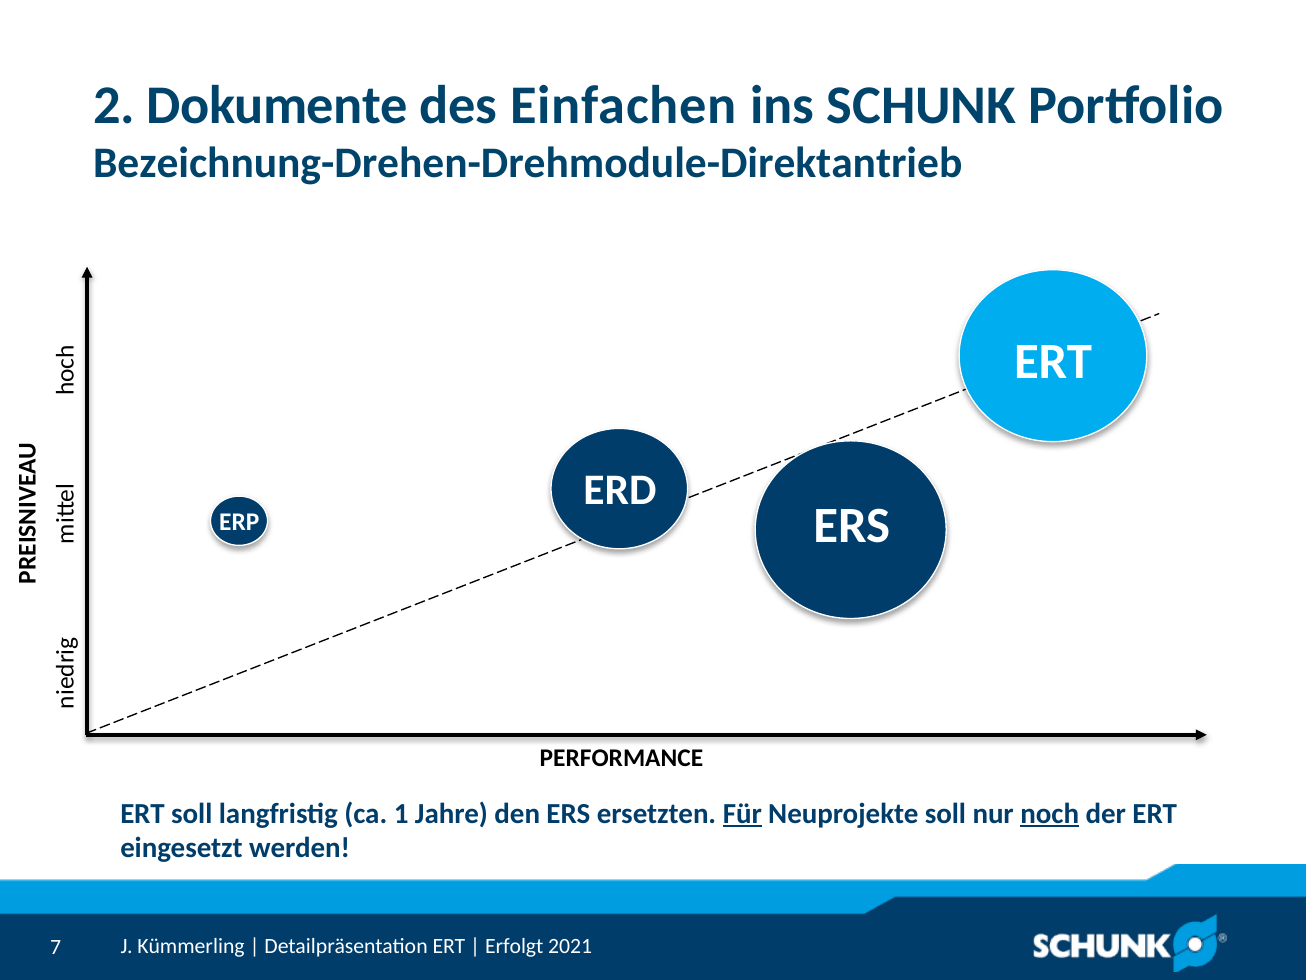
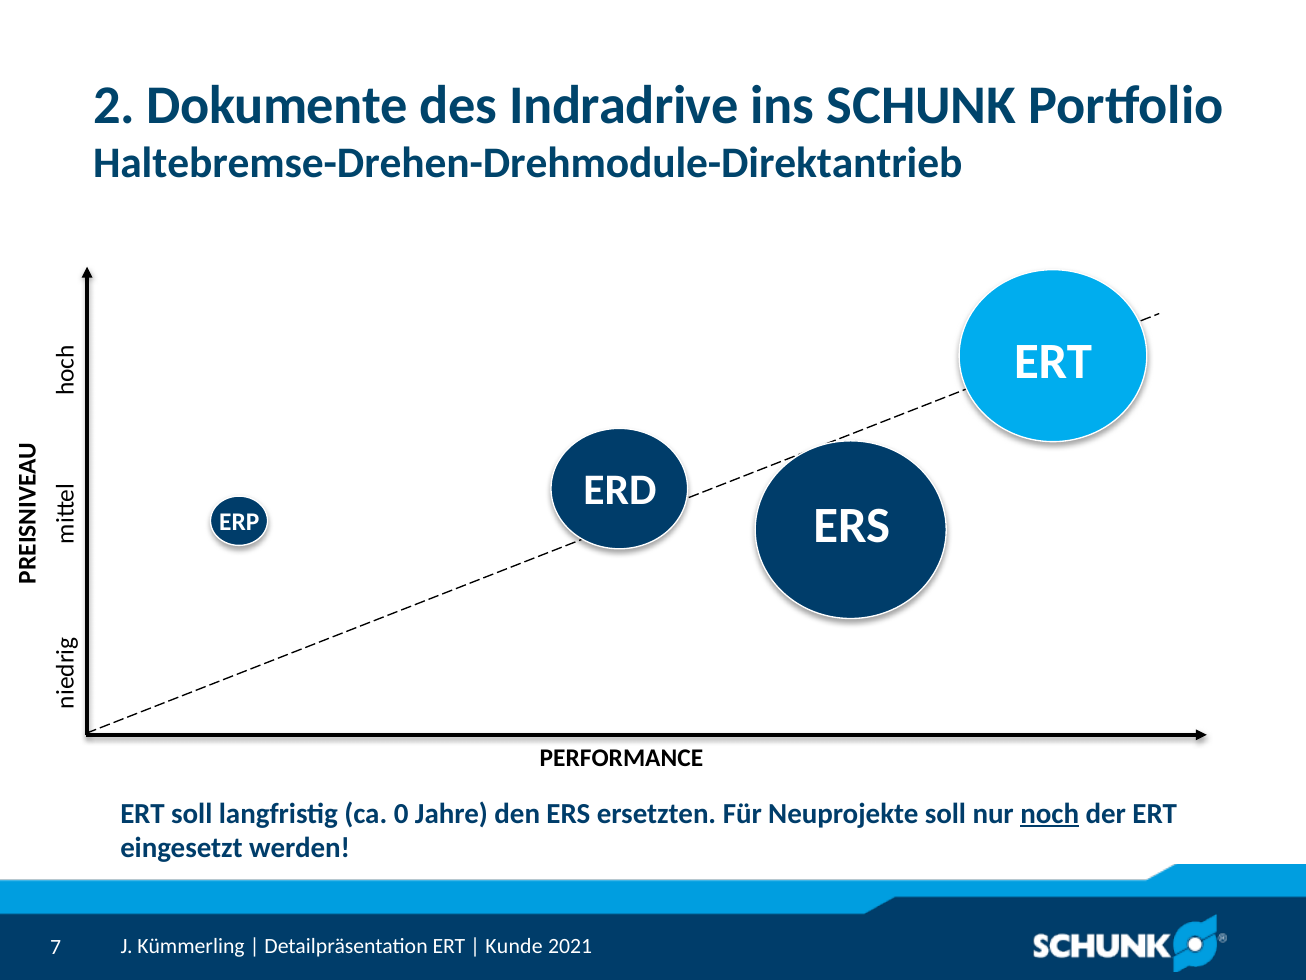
Einfachen: Einfachen -> Indradrive (624, 105)
Bezeichnung-Drehen-Drehmodule-Direktantrieb: Bezeichnung-Drehen-Drehmodule-Direktantrieb -> Haltebremse-Drehen-Drehmodule-Direktantrieb (528, 163)
1: 1 -> 0 (401, 813)
Für underline: present -> none (742, 813)
Erfolgt: Erfolgt -> Kunde (514, 946)
